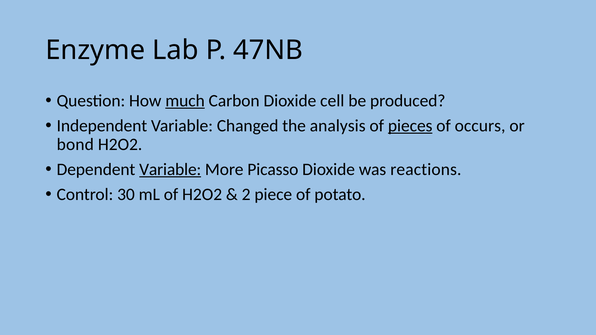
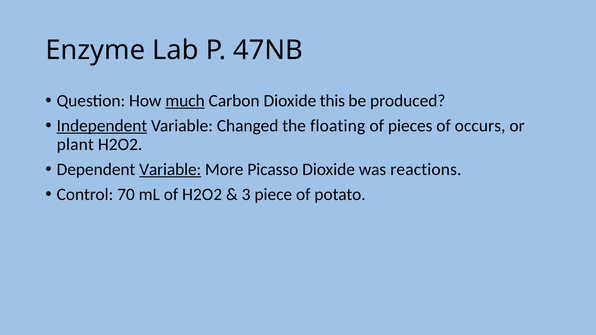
cell: cell -> this (332, 101)
Independent underline: none -> present (102, 126)
analysis: analysis -> floating (338, 126)
pieces underline: present -> none (410, 126)
bond: bond -> plant (75, 145)
30: 30 -> 70 (126, 195)
2: 2 -> 3 (246, 195)
